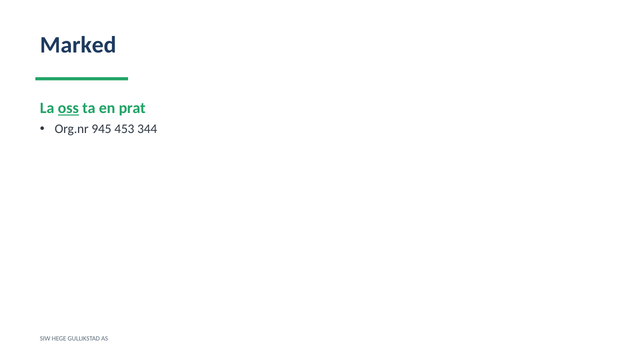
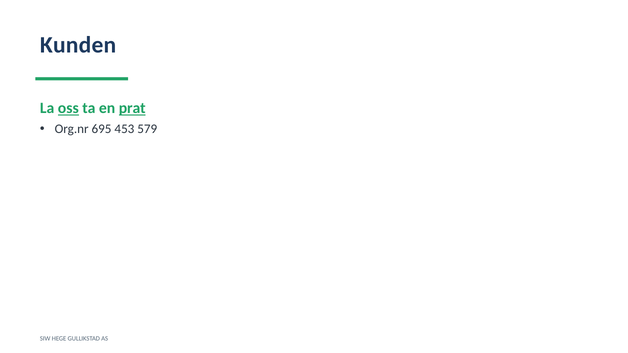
Marked: Marked -> Kunden (78, 45)
prat underline: none -> present (132, 108)
945: 945 -> 695 (102, 129)
344: 344 -> 579 (147, 129)
